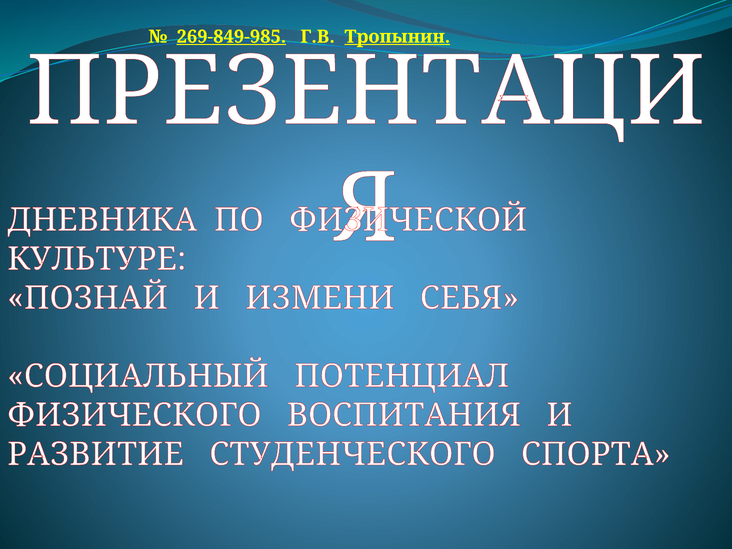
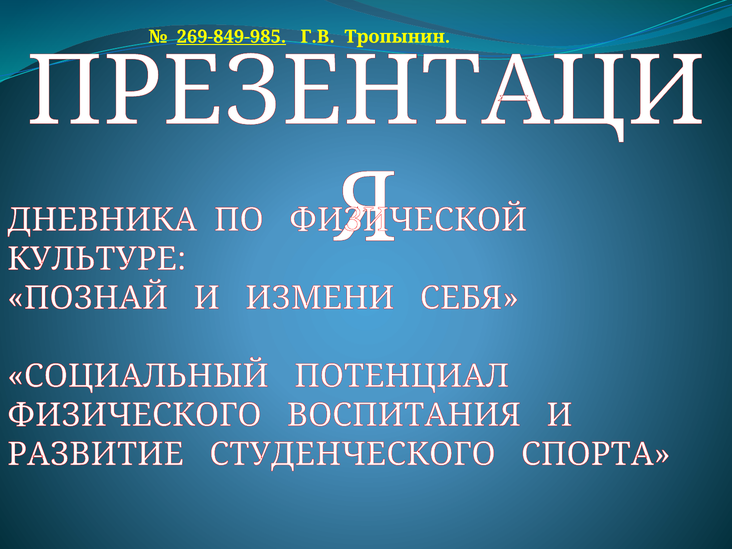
Тропынин underline: present -> none (397, 37)
